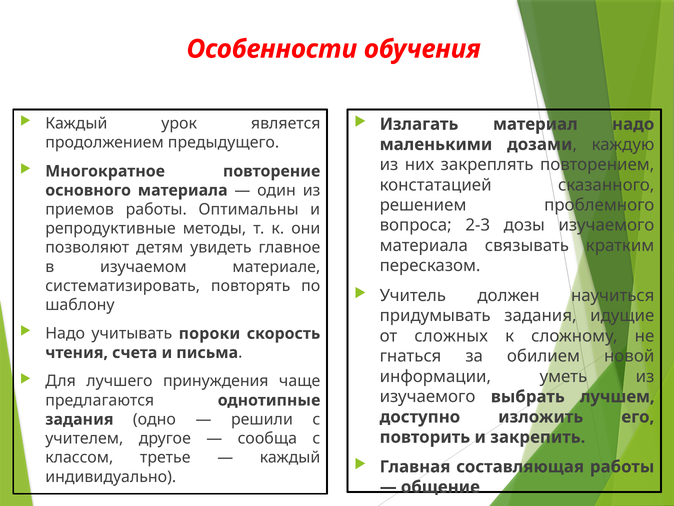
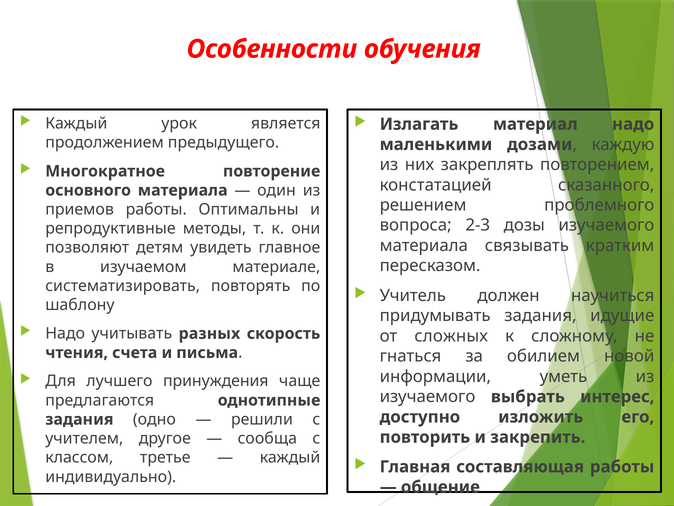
пороки: пороки -> разных (209, 333)
лучшем: лучшем -> интерес (617, 396)
